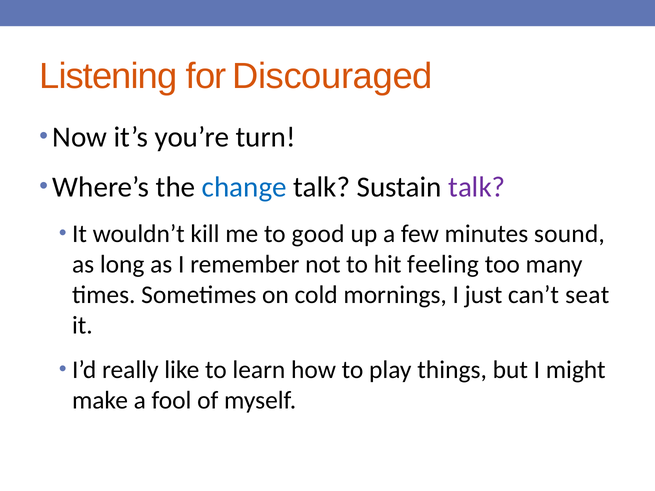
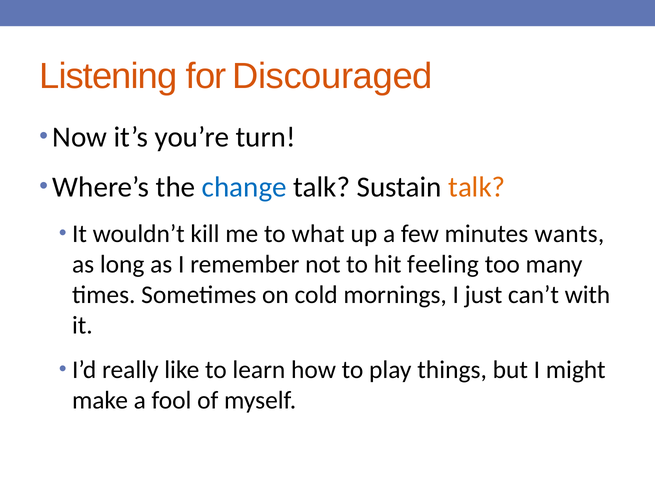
talk colour: purple -> orange (477, 187)
good: good -> what (318, 234)
sound: sound -> wants (569, 234)
seat: seat -> with (587, 295)
